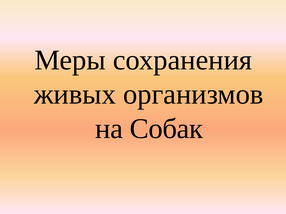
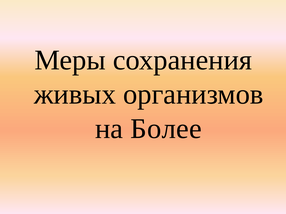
Собак: Собак -> Более (166, 129)
